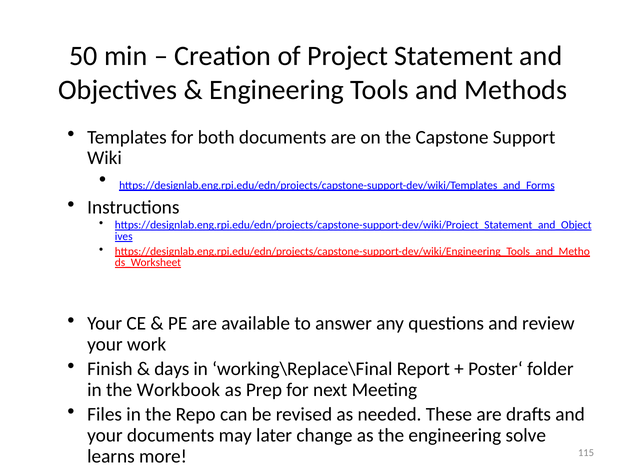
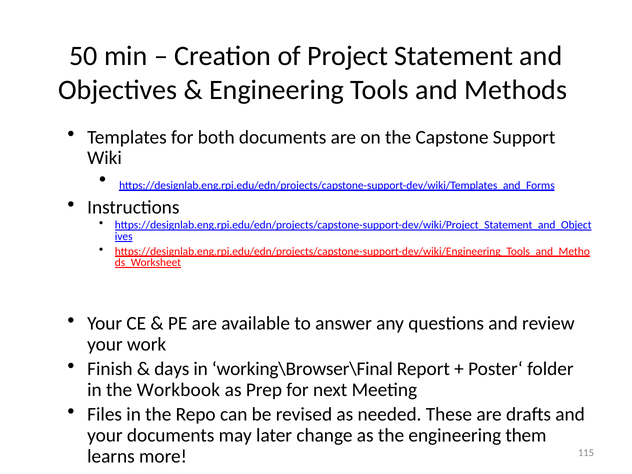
working\Replace\Final: working\Replace\Final -> working\Browser\Final (302, 369)
solve: solve -> them (526, 435)
